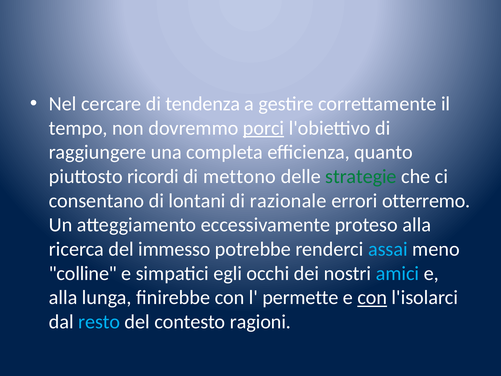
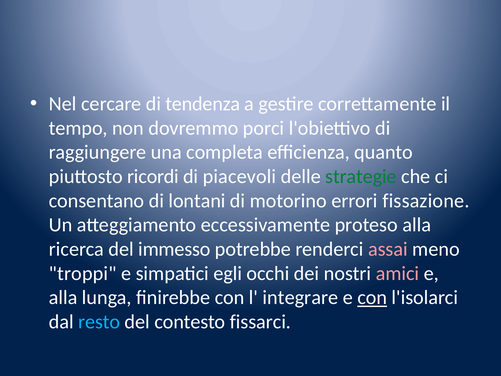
porci underline: present -> none (264, 128)
mettono: mettono -> piacevoli (240, 176)
razionale: razionale -> motorino (288, 201)
otterremo: otterremo -> fissazione (426, 201)
assai colour: light blue -> pink (388, 249)
colline: colline -> troppi (83, 273)
amici colour: light blue -> pink (397, 273)
permette: permette -> integrare (300, 297)
ragioni: ragioni -> fissarci (260, 322)
